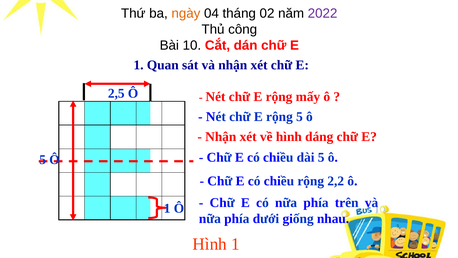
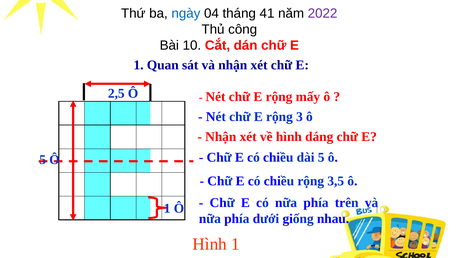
ngày colour: orange -> blue (186, 13)
02: 02 -> 41 (267, 13)
rộng 5: 5 -> 3 (299, 117)
2,2: 2,2 -> 3,5 (336, 181)
